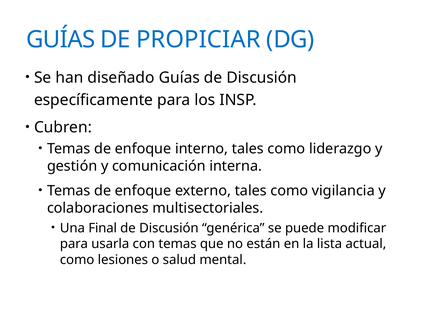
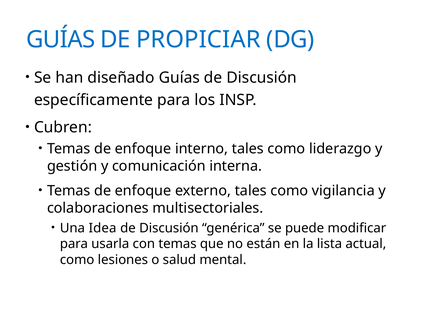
Final: Final -> Idea (103, 227)
